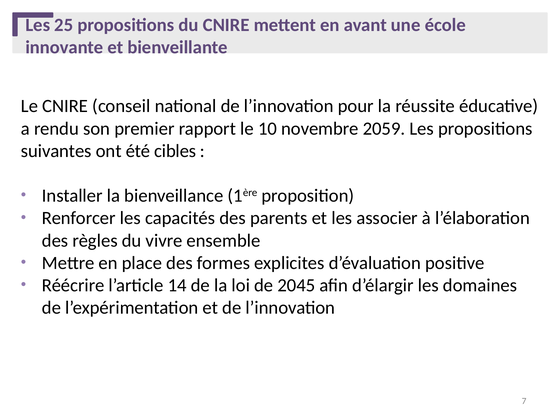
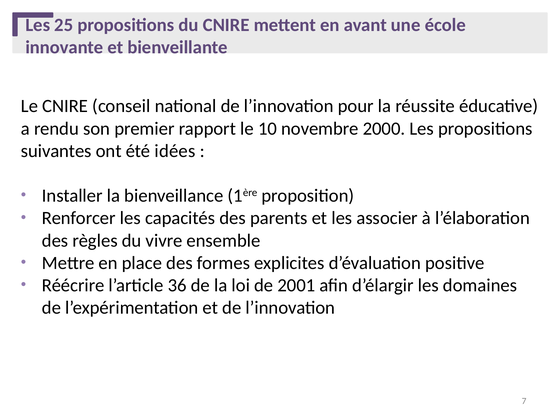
2059: 2059 -> 2000 (384, 129)
cibles: cibles -> idées (175, 151)
14: 14 -> 36 (177, 285)
2045: 2045 -> 2001 (296, 285)
